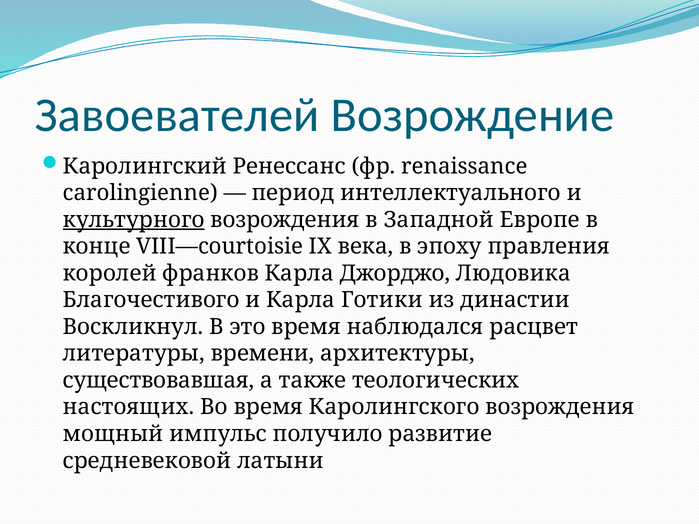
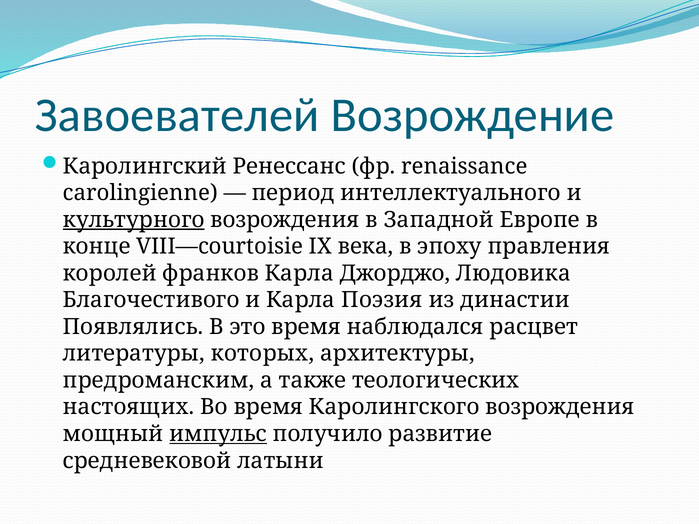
Готики: Готики -> Поэзия (382, 300)
Воскликнул: Воскликнул -> Появлялись (133, 327)
времени: времени -> которых (262, 354)
существовавшая: существовавшая -> предроманским (159, 381)
импульс underline: none -> present (218, 434)
